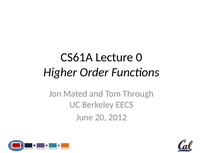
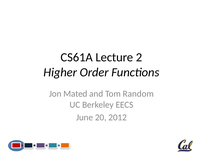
0: 0 -> 2 (139, 57)
Through: Through -> Random (138, 93)
